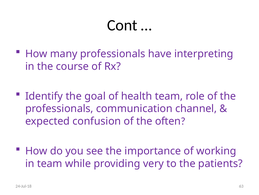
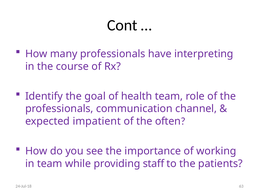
confusion: confusion -> impatient (97, 121)
very: very -> staff (154, 163)
